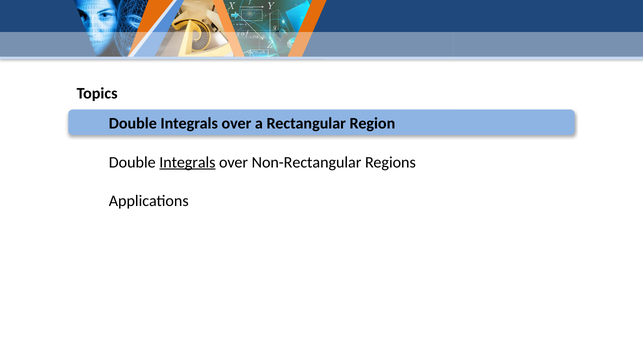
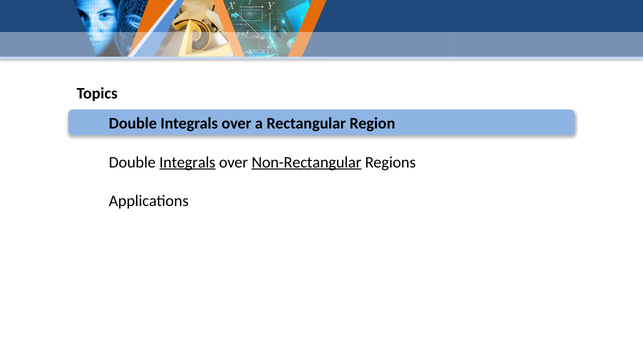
Non-Rectangular underline: none -> present (307, 162)
